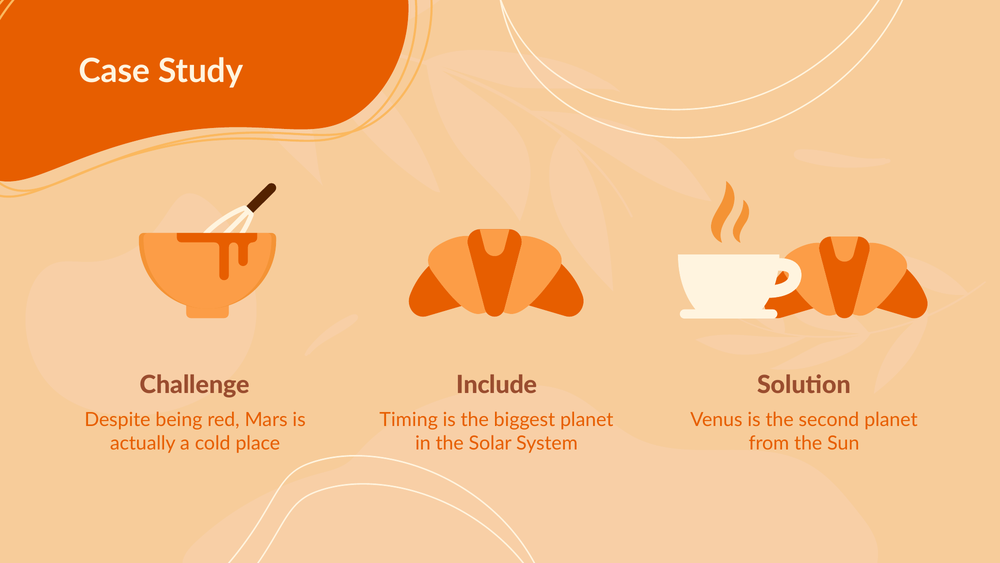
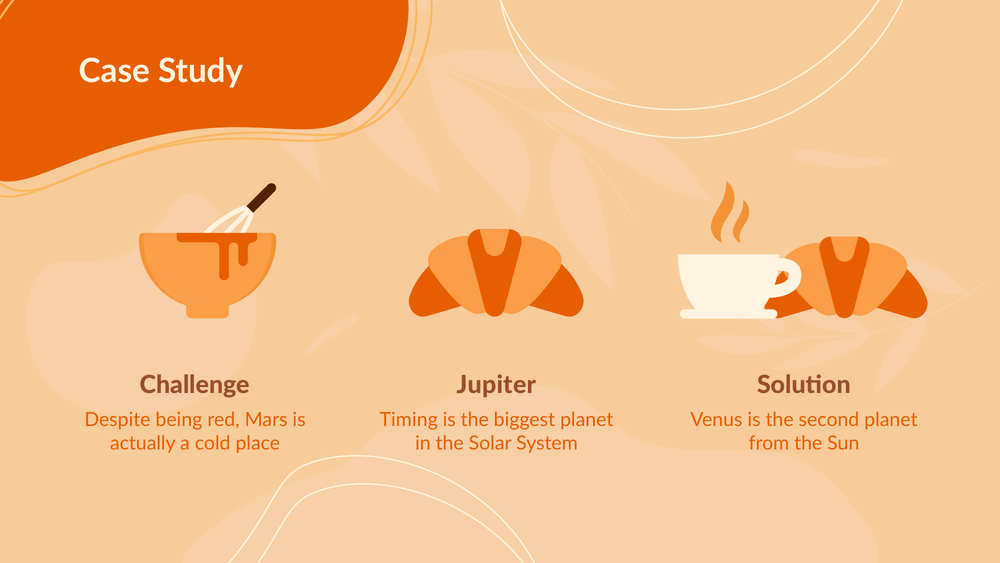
Include: Include -> Jupiter (496, 385)
